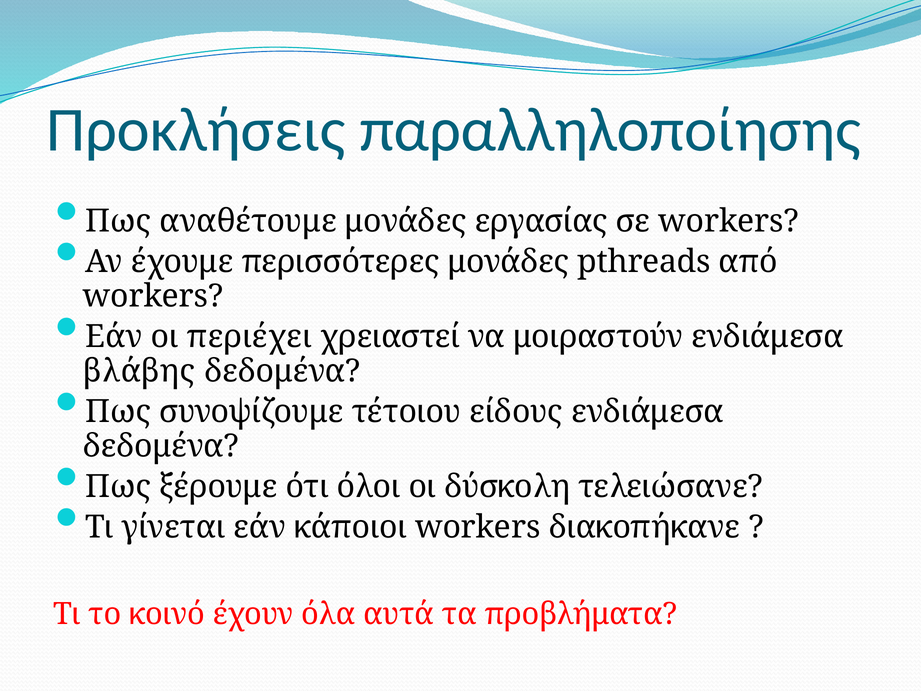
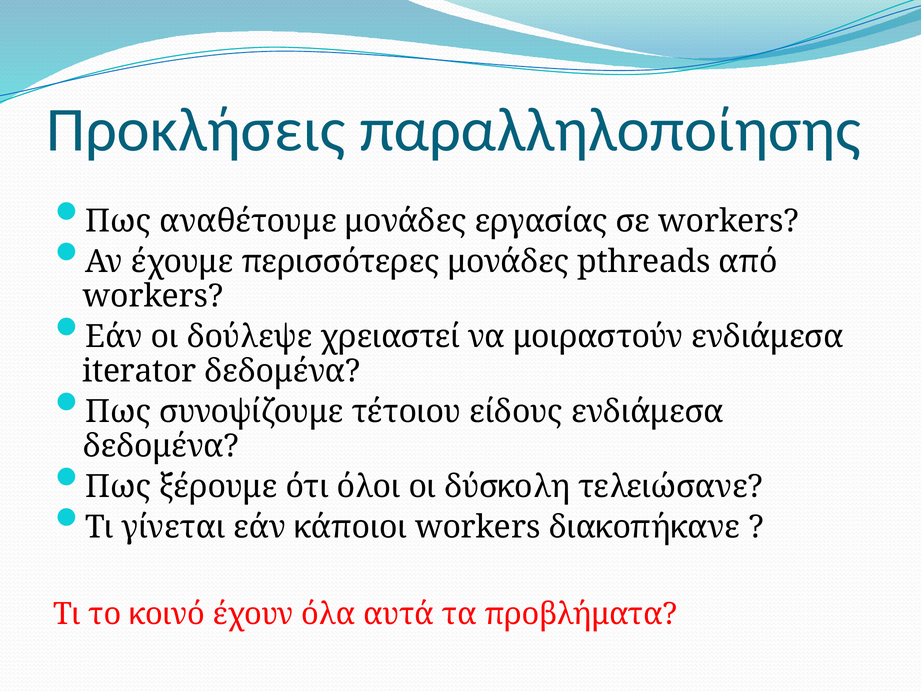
περιέχει: περιέχει -> δούλεψε (250, 336)
βλάβης: βλάβης -> iterator (139, 371)
